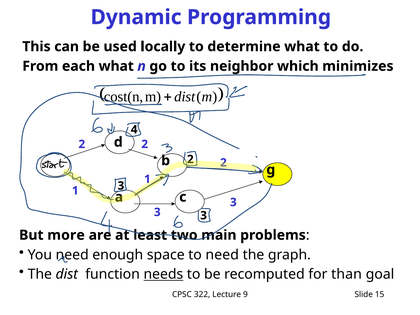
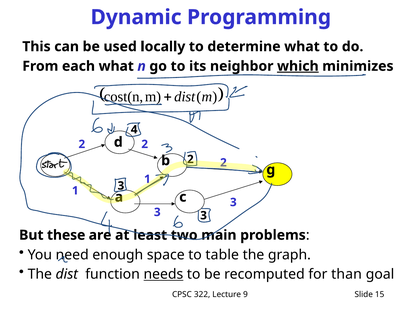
which underline: none -> present (298, 66)
more: more -> these (66, 235)
to need: need -> table (222, 255)
